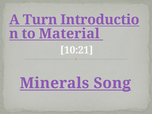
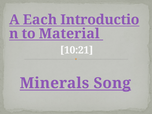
Turn: Turn -> Each (40, 20)
